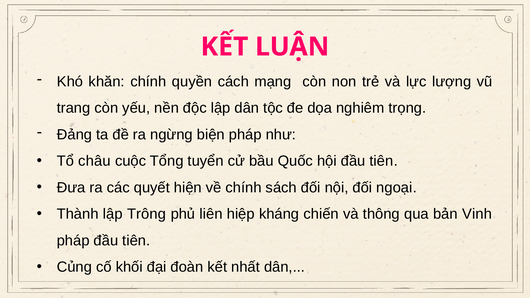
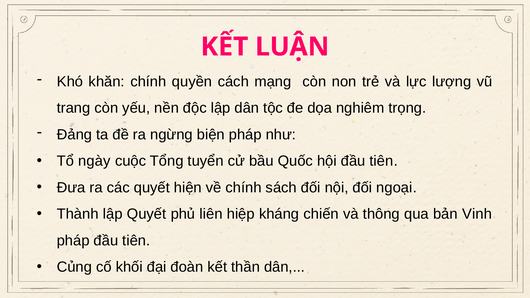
châu: châu -> ngày (94, 161)
lập Trông: Trông -> Quyết (147, 214)
nhất: nhất -> thần (246, 267)
